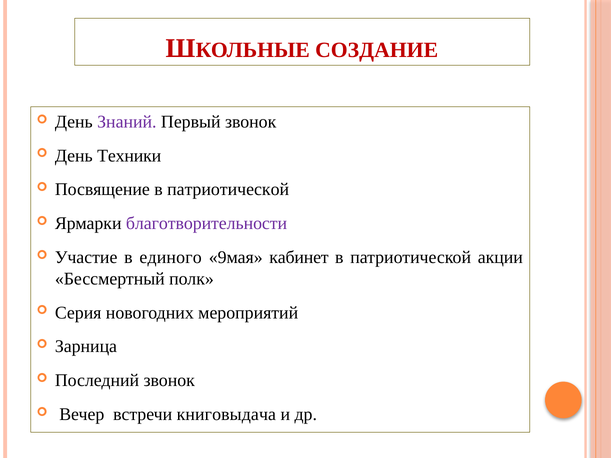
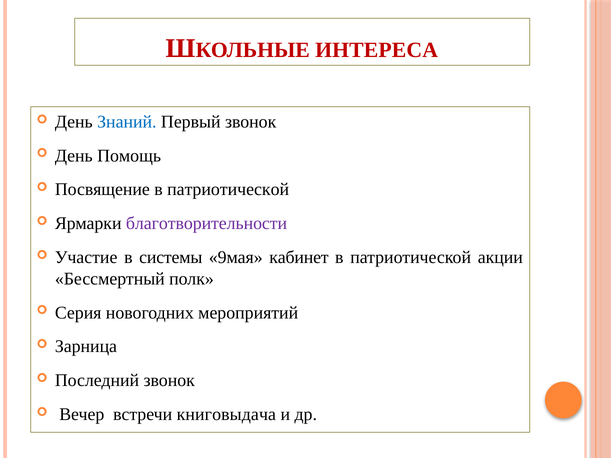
СОЗДАНИЕ: СОЗДАНИЕ -> ИНТЕРЕСА (377, 50)
Знаний colour: purple -> blue (127, 122)
Техники: Техники -> Помощь (129, 156)
единого: единого -> системы (171, 258)
